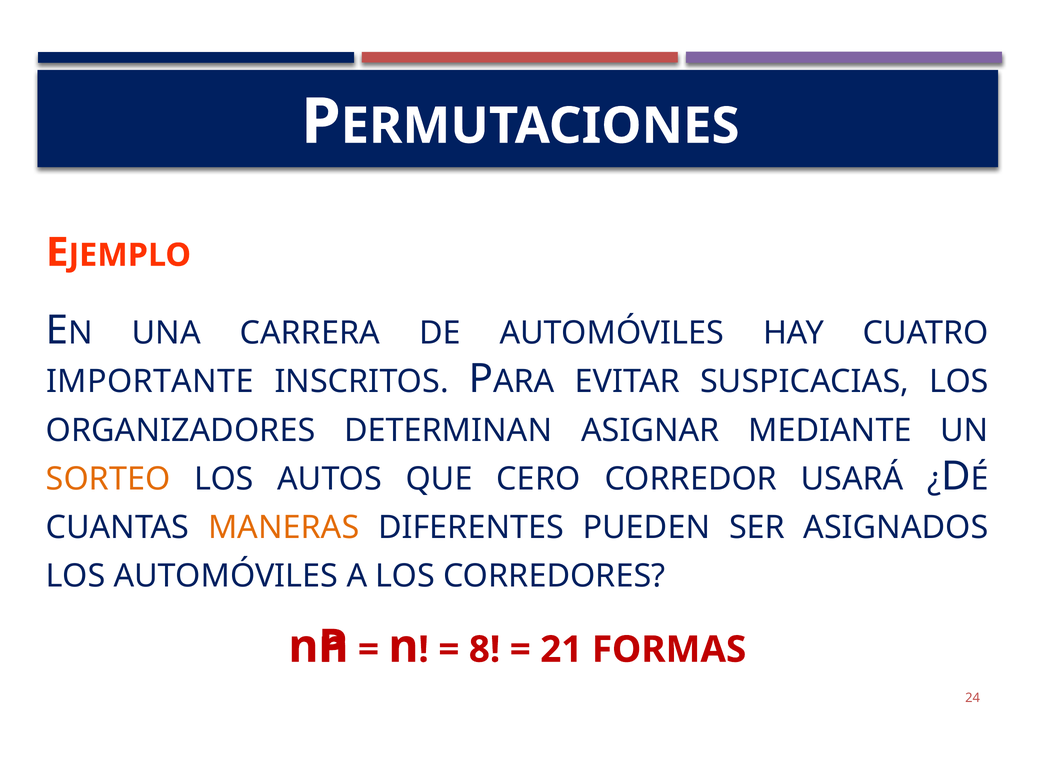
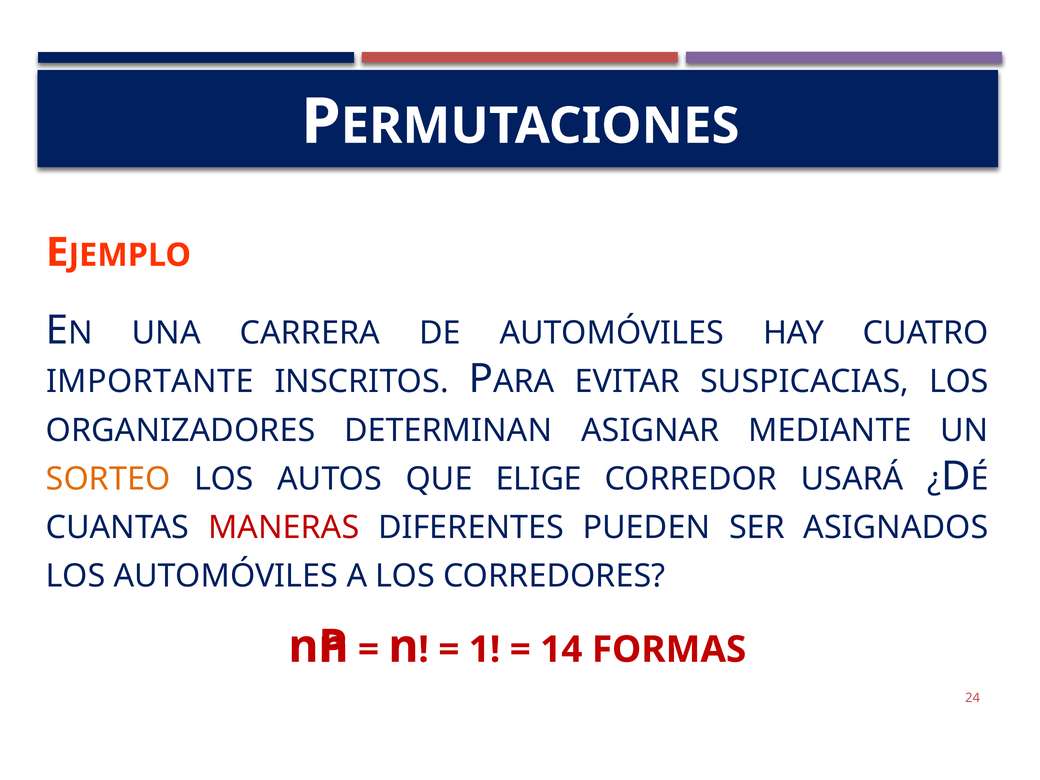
CERO: CERO -> ELIGE (539, 479)
MANERAS colour: orange -> red (284, 527)
8: 8 -> 1 (485, 650)
21: 21 -> 14 (561, 650)
